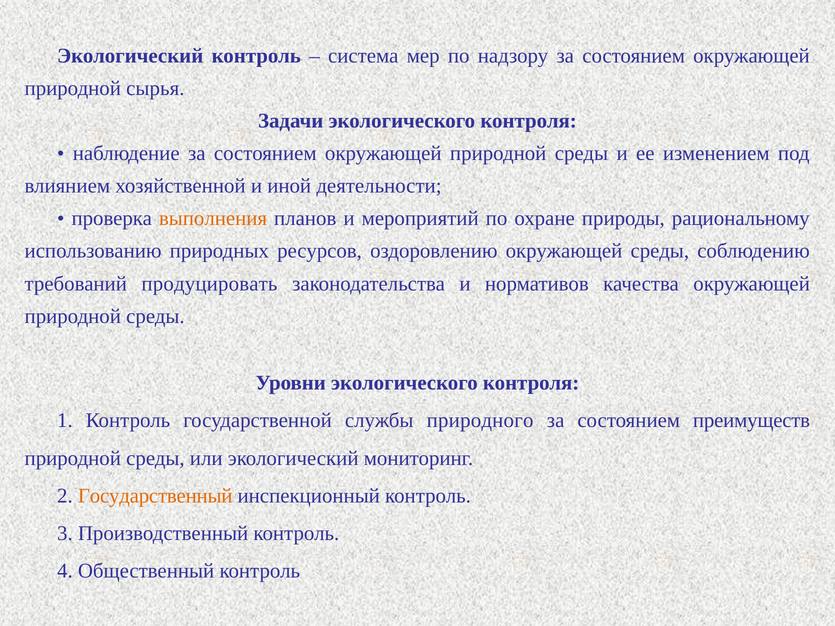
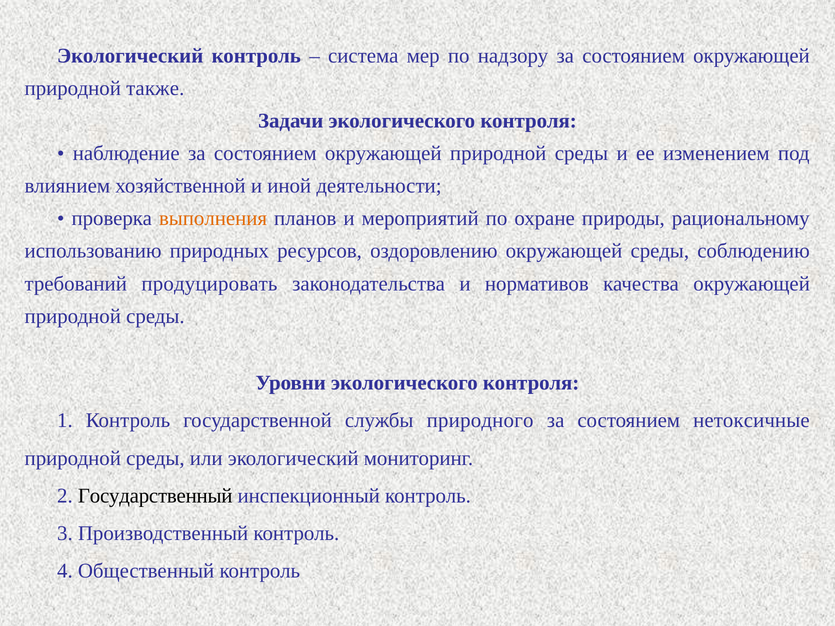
сырья: сырья -> также (155, 88)
преимуществ: преимуществ -> нетоксичные (751, 421)
Государственный colour: orange -> black (155, 496)
